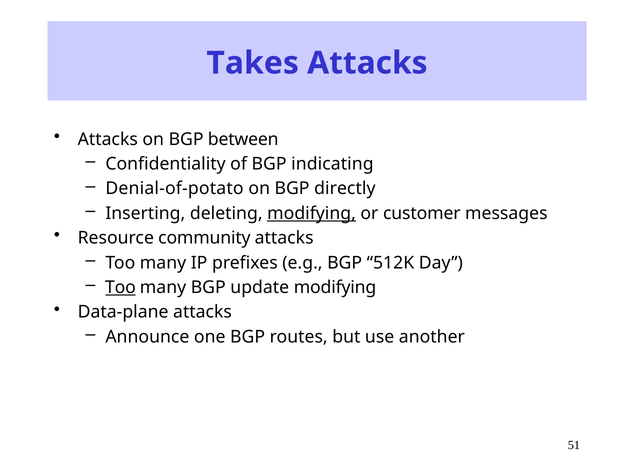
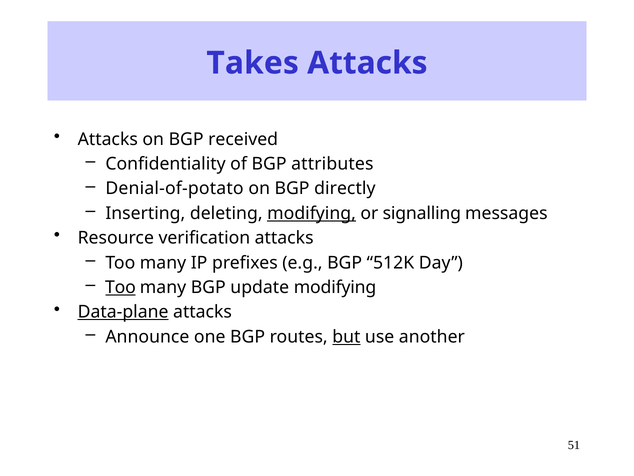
between: between -> received (243, 139)
indicating: indicating -> attributes (332, 164)
customer: customer -> signalling (422, 213)
community: community -> verification (204, 238)
Data-plane underline: none -> present (123, 312)
but underline: none -> present (346, 336)
